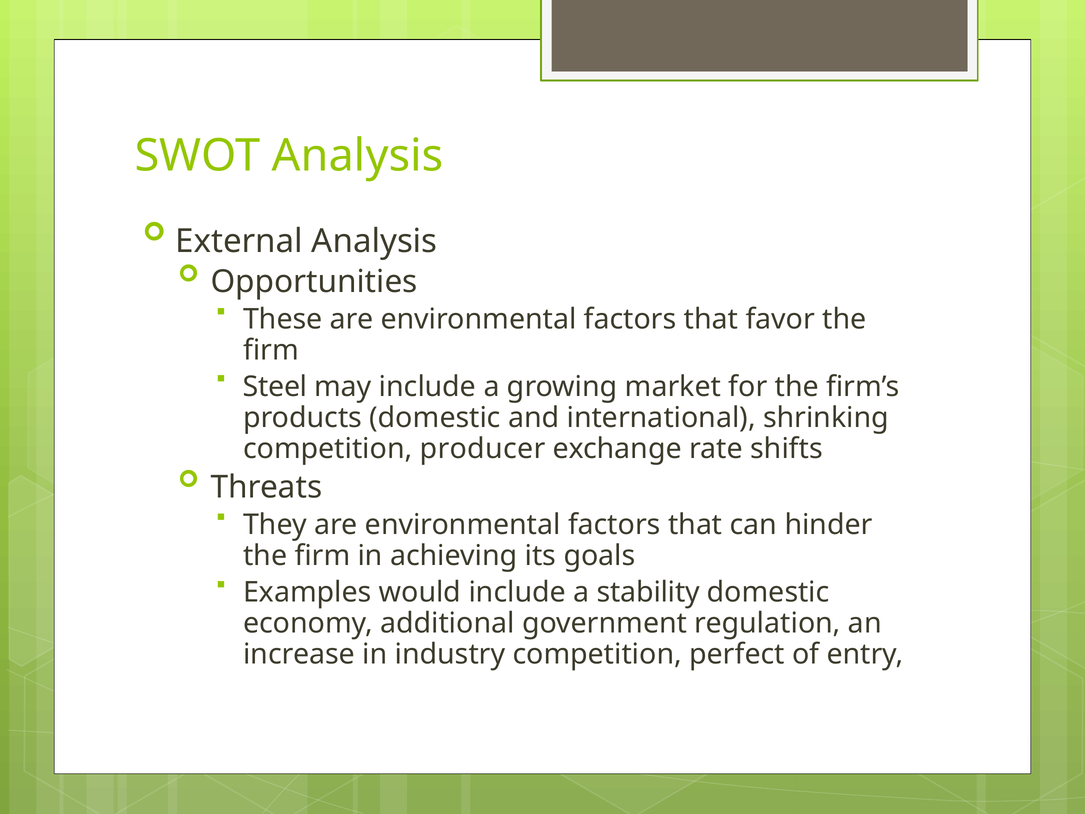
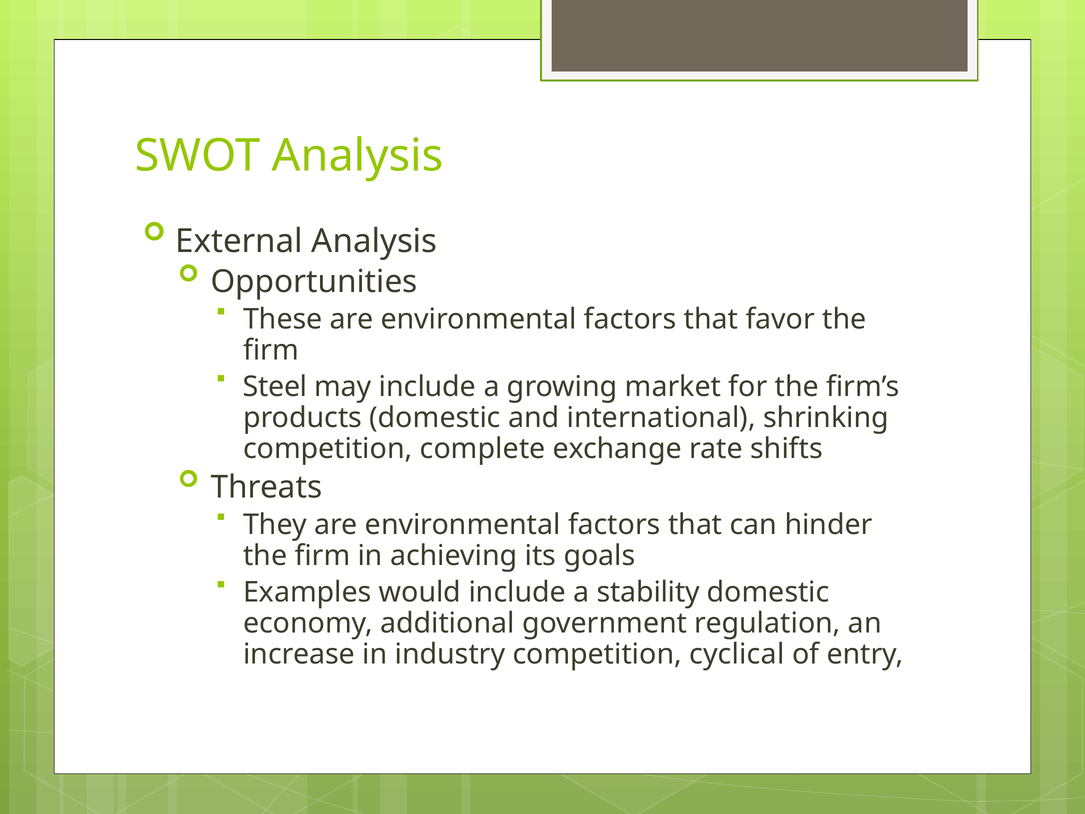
producer: producer -> complete (483, 448)
perfect: perfect -> cyclical (737, 654)
